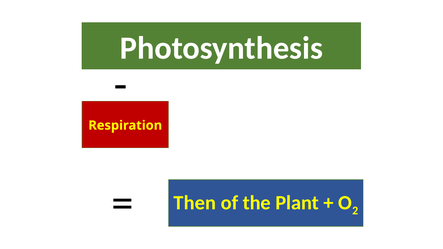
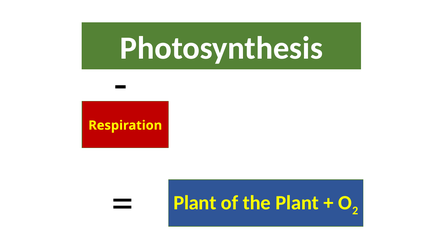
Then: Then -> Plant (195, 203)
